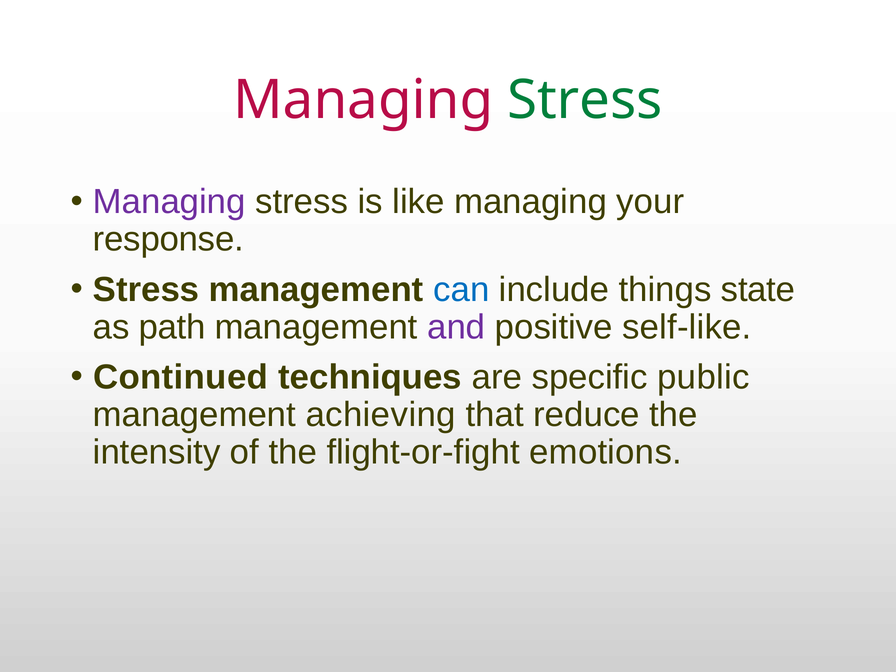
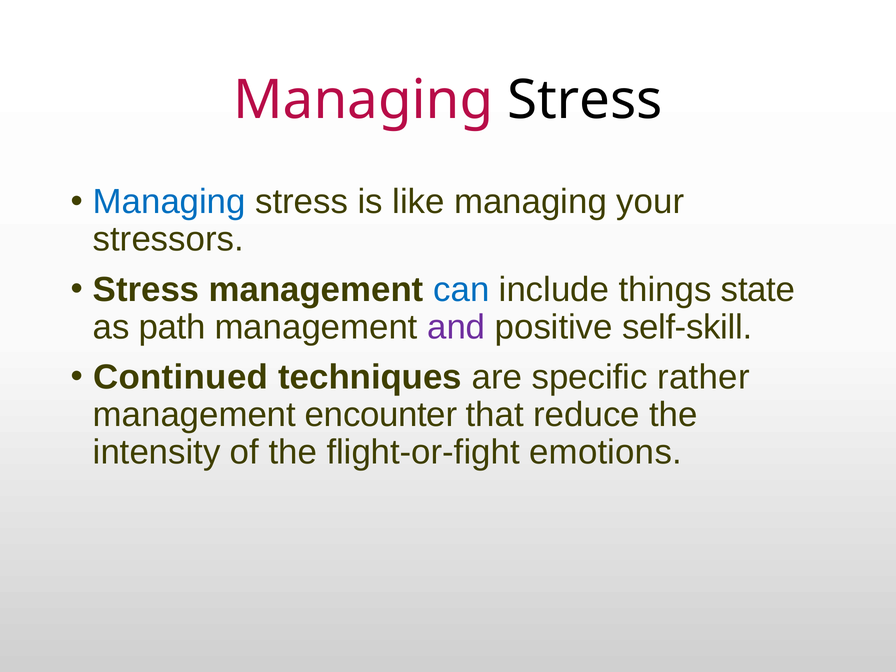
Stress colour: green -> black (585, 100)
Managing colour: purple -> blue (169, 202)
response: response -> stressors (168, 239)
self-like: self-like -> self-skill (687, 327)
public: public -> rather (703, 377)
achieving: achieving -> encounter (381, 415)
